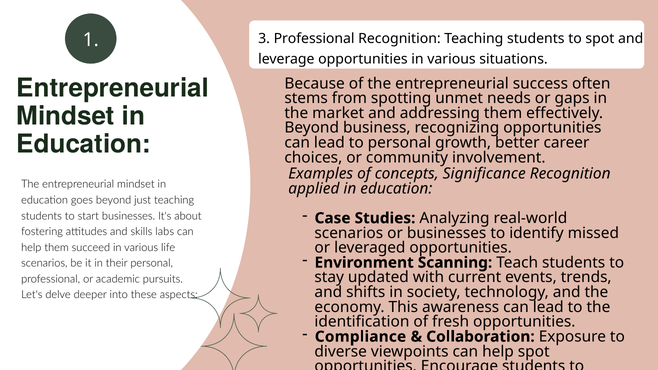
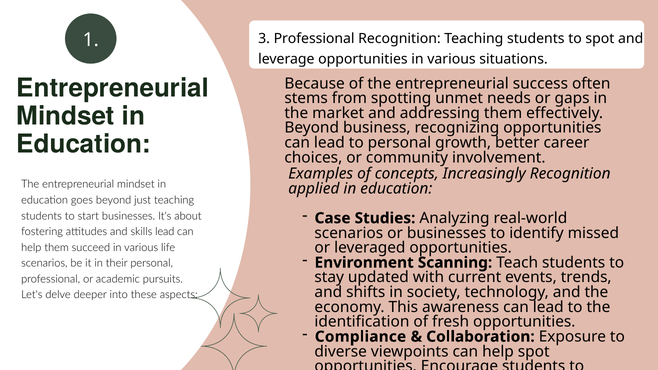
Significance: Significance -> Increasingly (484, 174)
skills labs: labs -> lead (165, 232)
